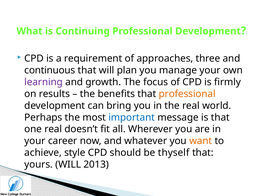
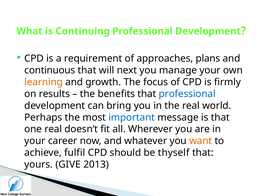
three: three -> plans (208, 59)
plan: plan -> next (127, 70)
learning colour: purple -> orange (44, 82)
professional colour: orange -> blue (187, 94)
style: style -> fulfil (75, 153)
yours WILL: WILL -> GIVE (68, 165)
